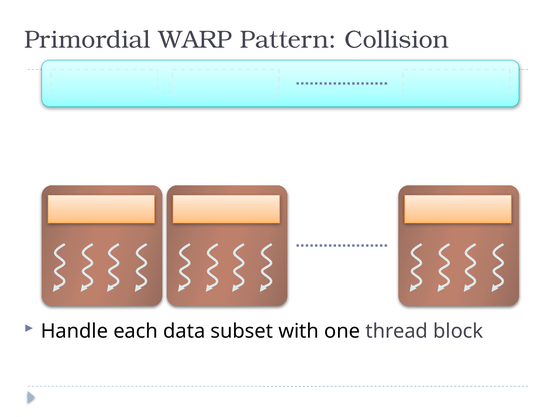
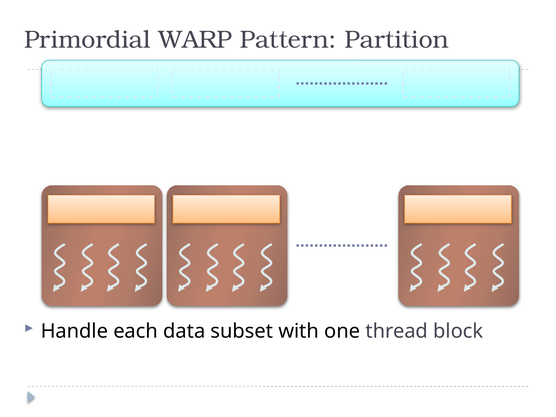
Collision: Collision -> Partition (397, 40)
